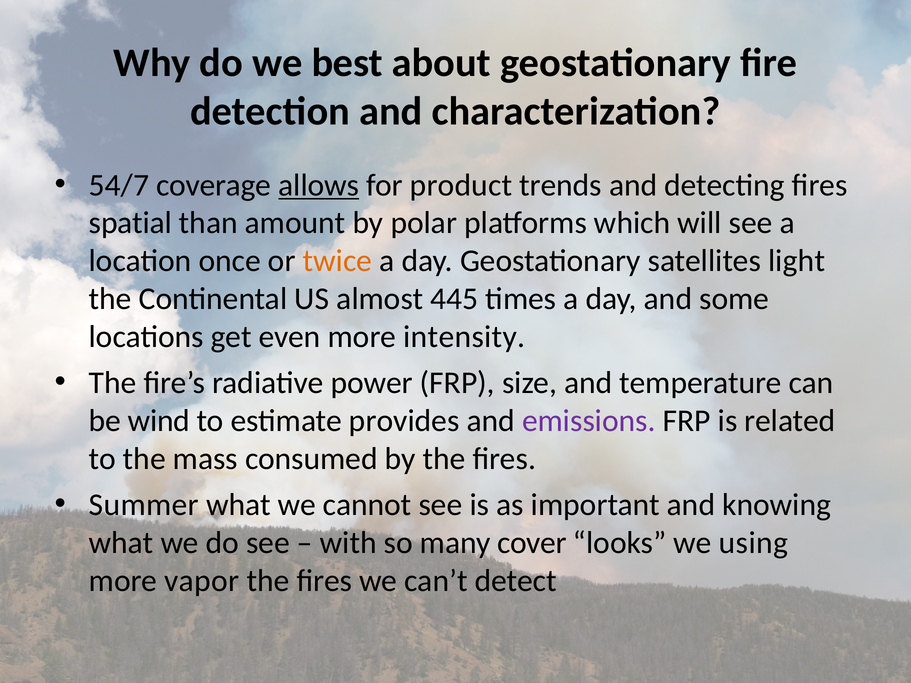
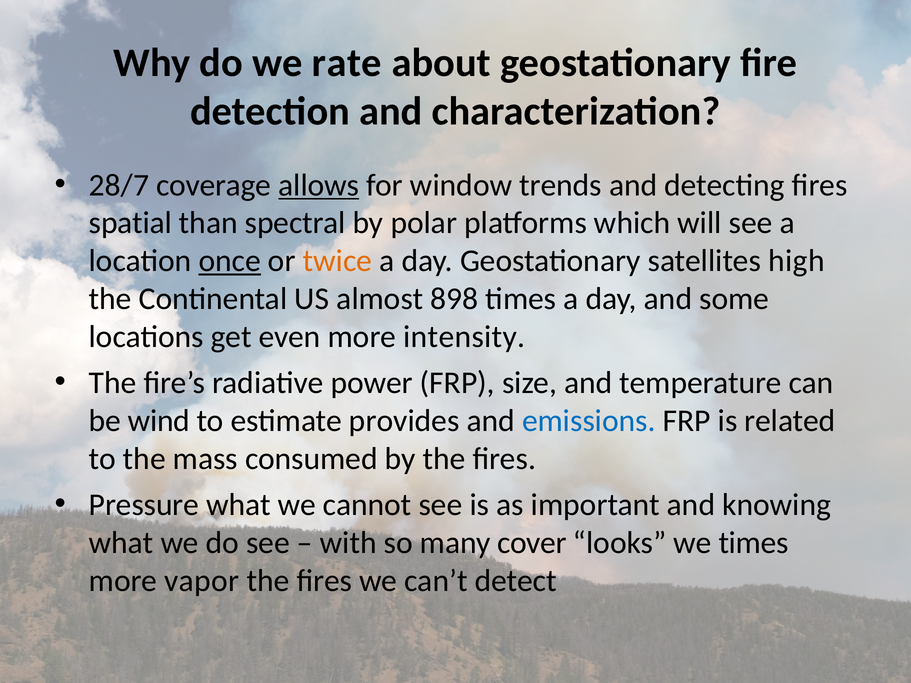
best: best -> rate (347, 63)
54/7: 54/7 -> 28/7 (119, 185)
product: product -> window (461, 185)
amount: amount -> spectral (295, 223)
once underline: none -> present (230, 261)
light: light -> high (797, 261)
445: 445 -> 898 (454, 299)
emissions colour: purple -> blue (589, 421)
Summer: Summer -> Pressure (144, 505)
we using: using -> times (754, 543)
